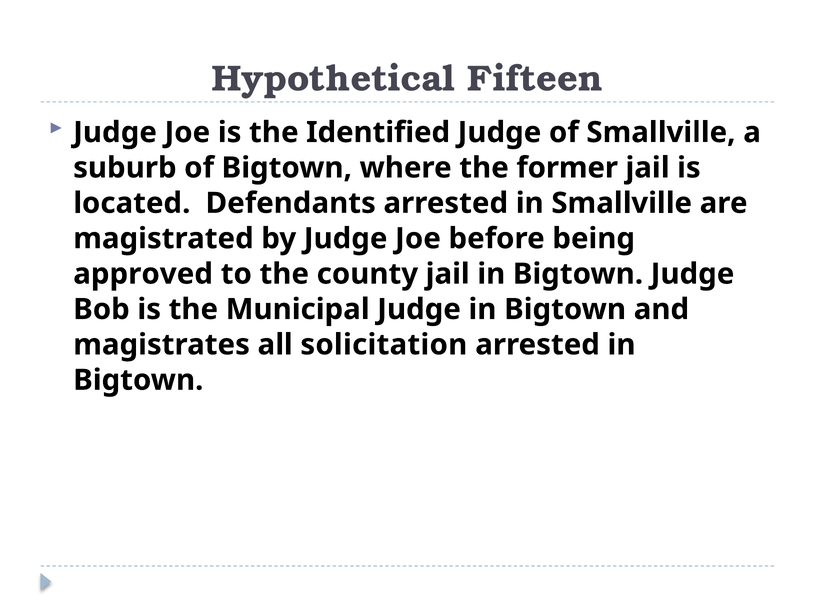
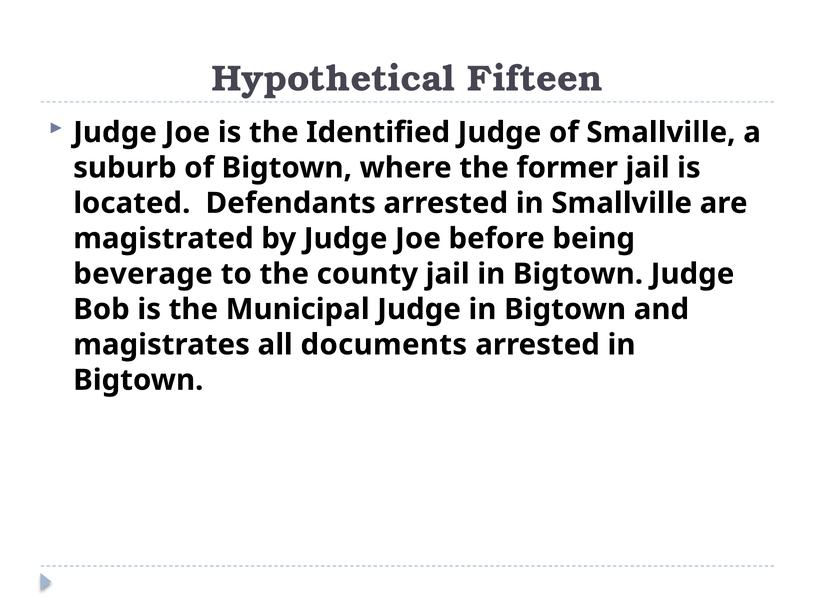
approved: approved -> beverage (143, 274)
solicitation: solicitation -> documents (384, 345)
